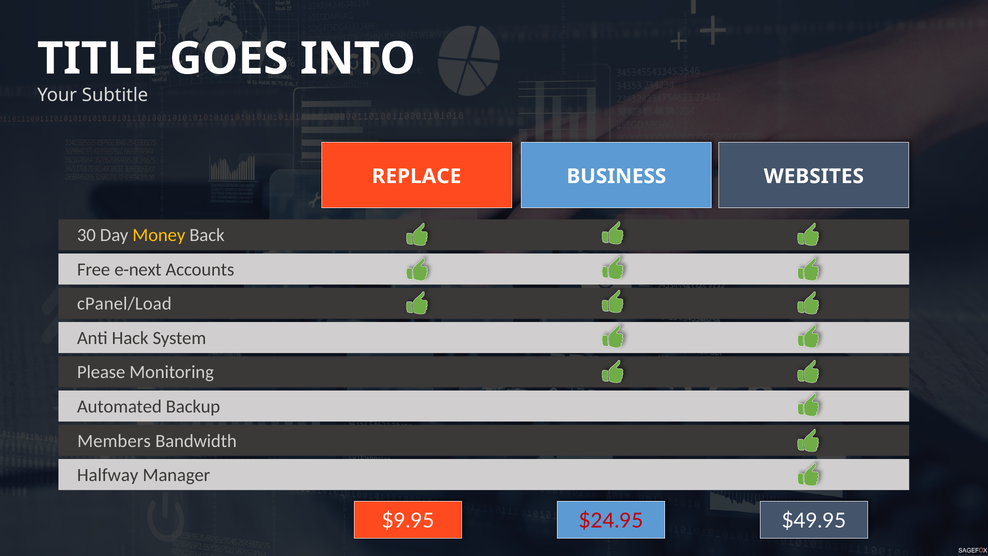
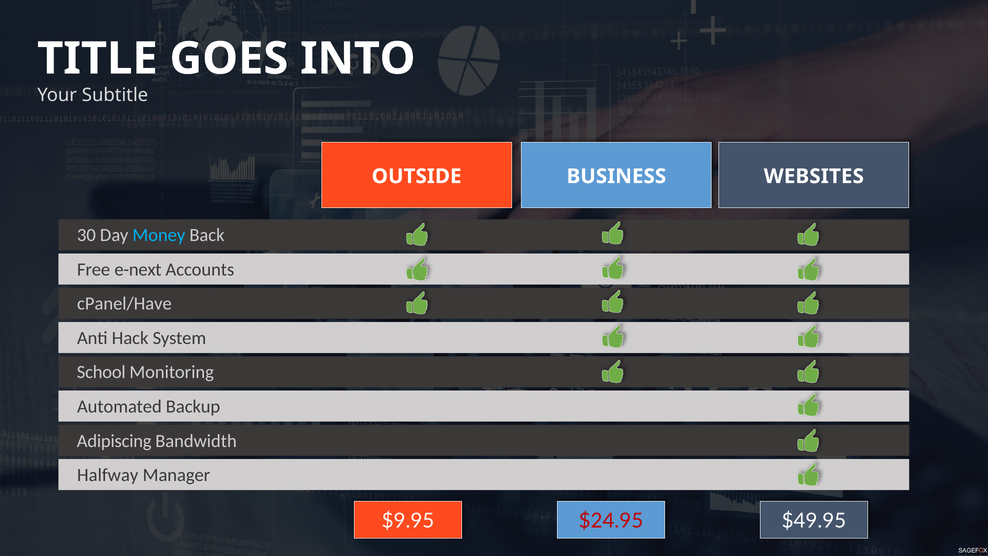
REPLACE: REPLACE -> OUTSIDE (417, 176)
Money colour: yellow -> light blue (159, 235)
cPanel/Load: cPanel/Load -> cPanel/Have (124, 304)
Please: Please -> School (101, 372)
Members: Members -> Adipiscing (114, 441)
